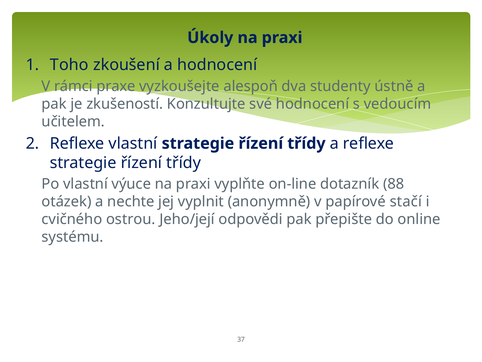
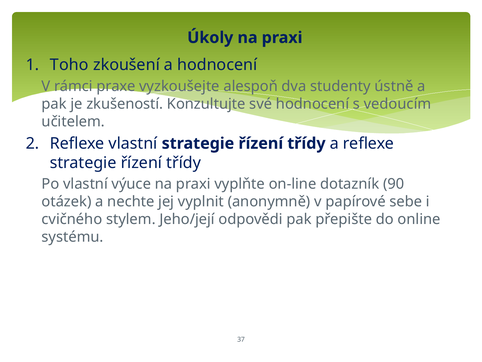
88: 88 -> 90 (394, 184)
stačí: stačí -> sebe (406, 201)
ostrou: ostrou -> stylem (131, 219)
